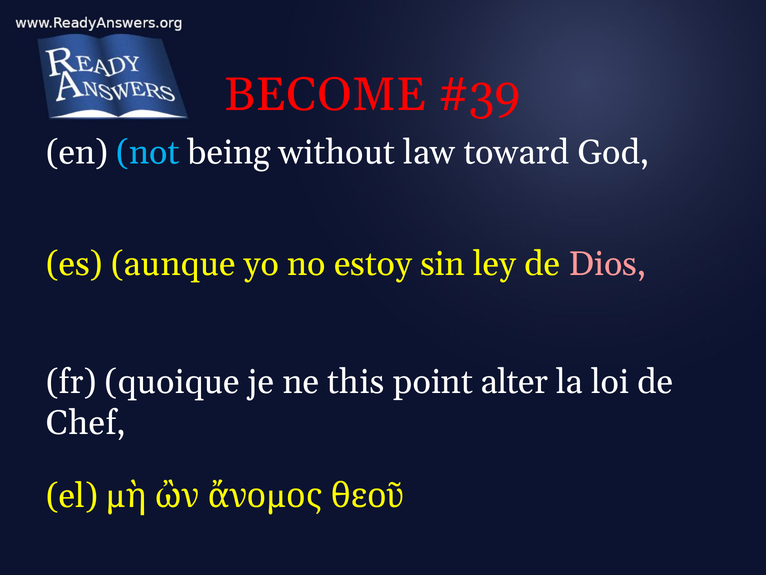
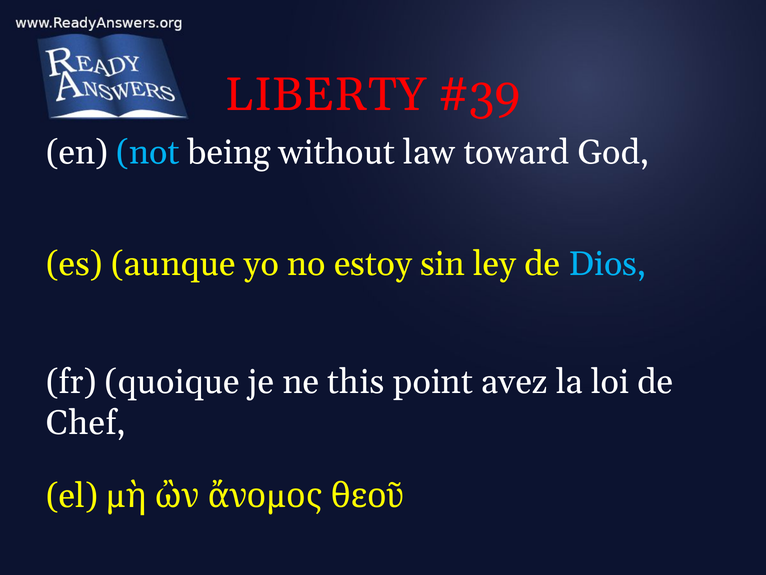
BECOME: BECOME -> LIBERTY (326, 95)
Dios colour: pink -> light blue (607, 264)
alter: alter -> avez (514, 382)
